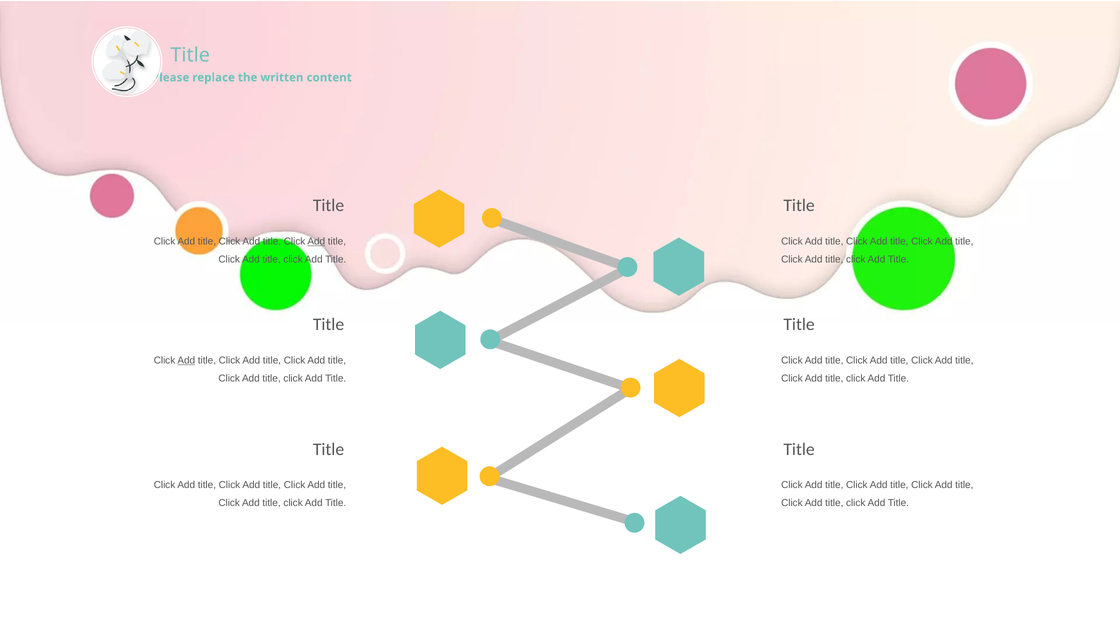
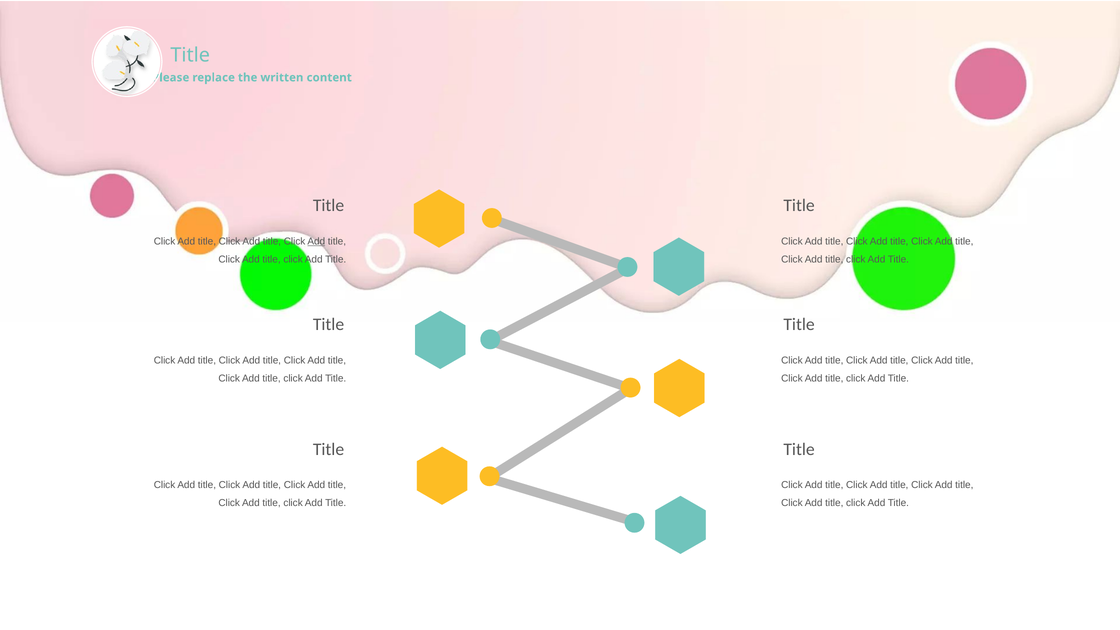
Add underline: present -> none (186, 361)
